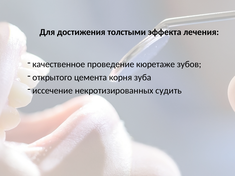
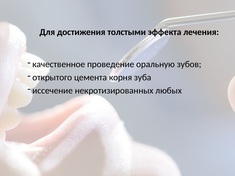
кюретаже: кюретаже -> оральную (156, 64)
судить: судить -> любых (169, 91)
